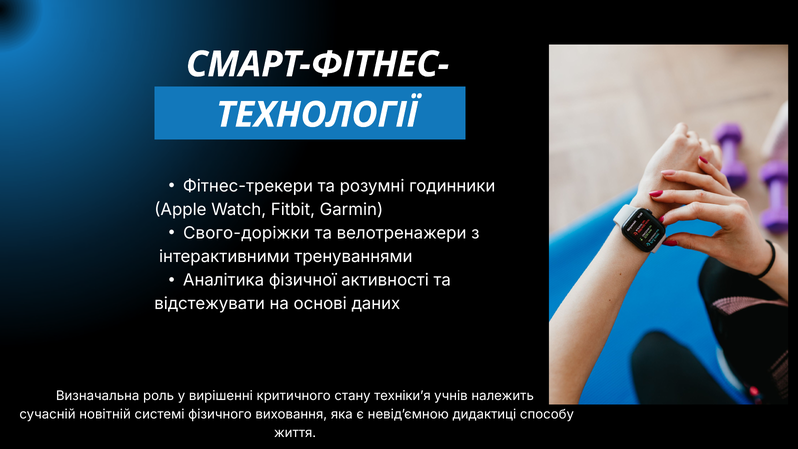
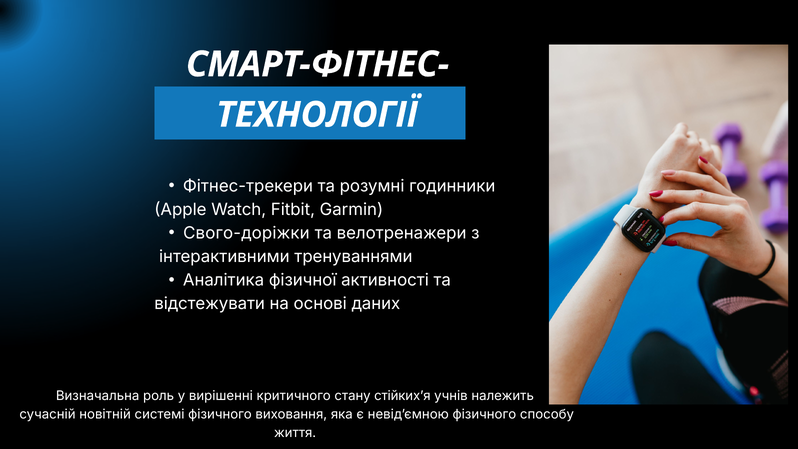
техніки’я: техніки’я -> стійких’я (402, 396)
невід’ємною дидактиці: дидактиці -> фізичного (484, 414)
